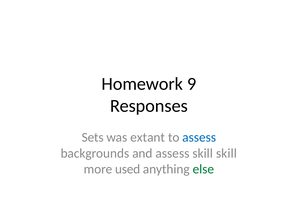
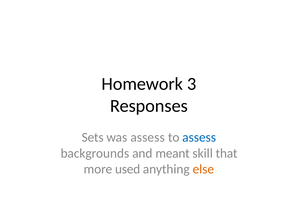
9: 9 -> 3 (192, 84)
was extant: extant -> assess (148, 137)
and assess: assess -> meant (173, 153)
skill skill: skill -> that (227, 153)
else colour: green -> orange (203, 169)
